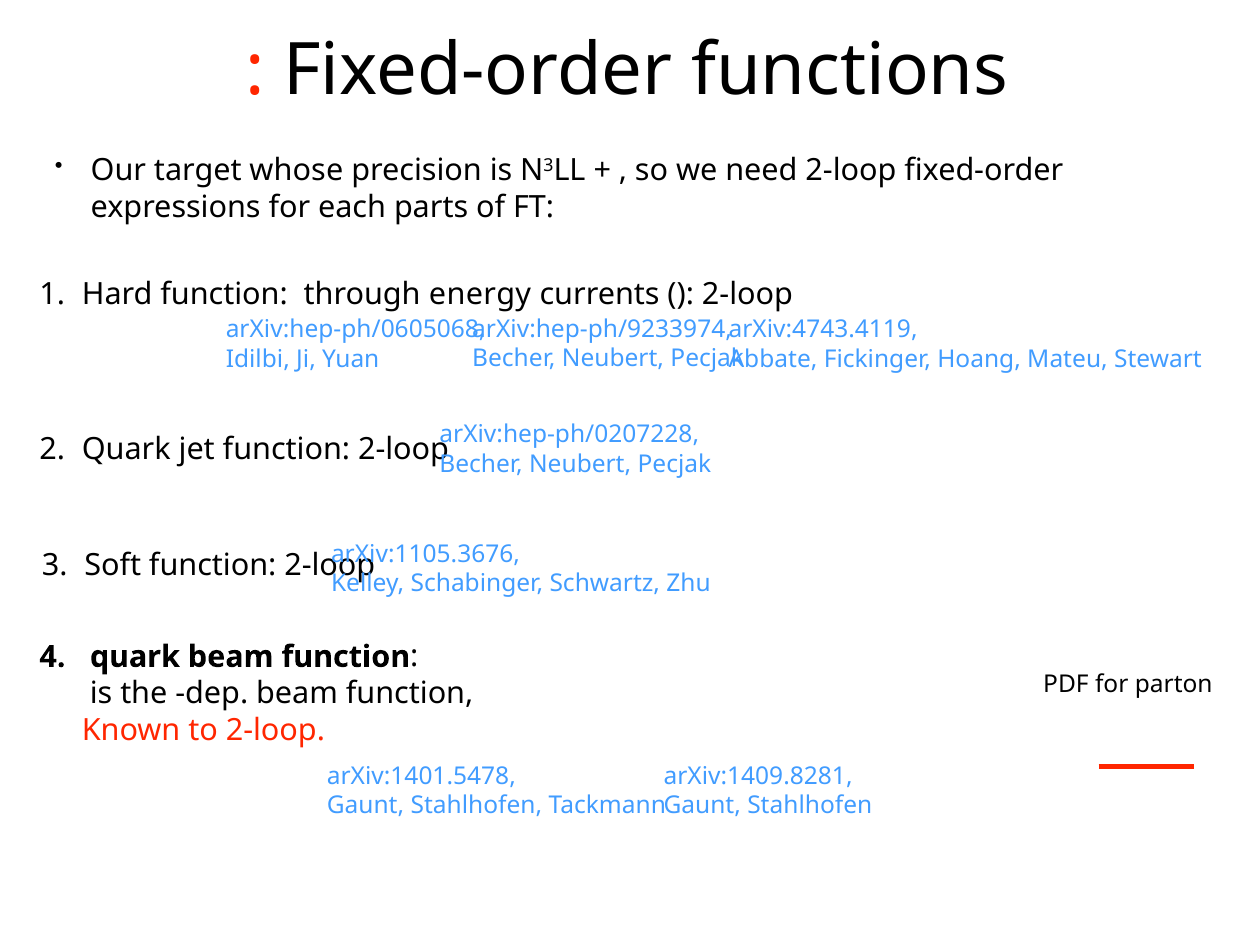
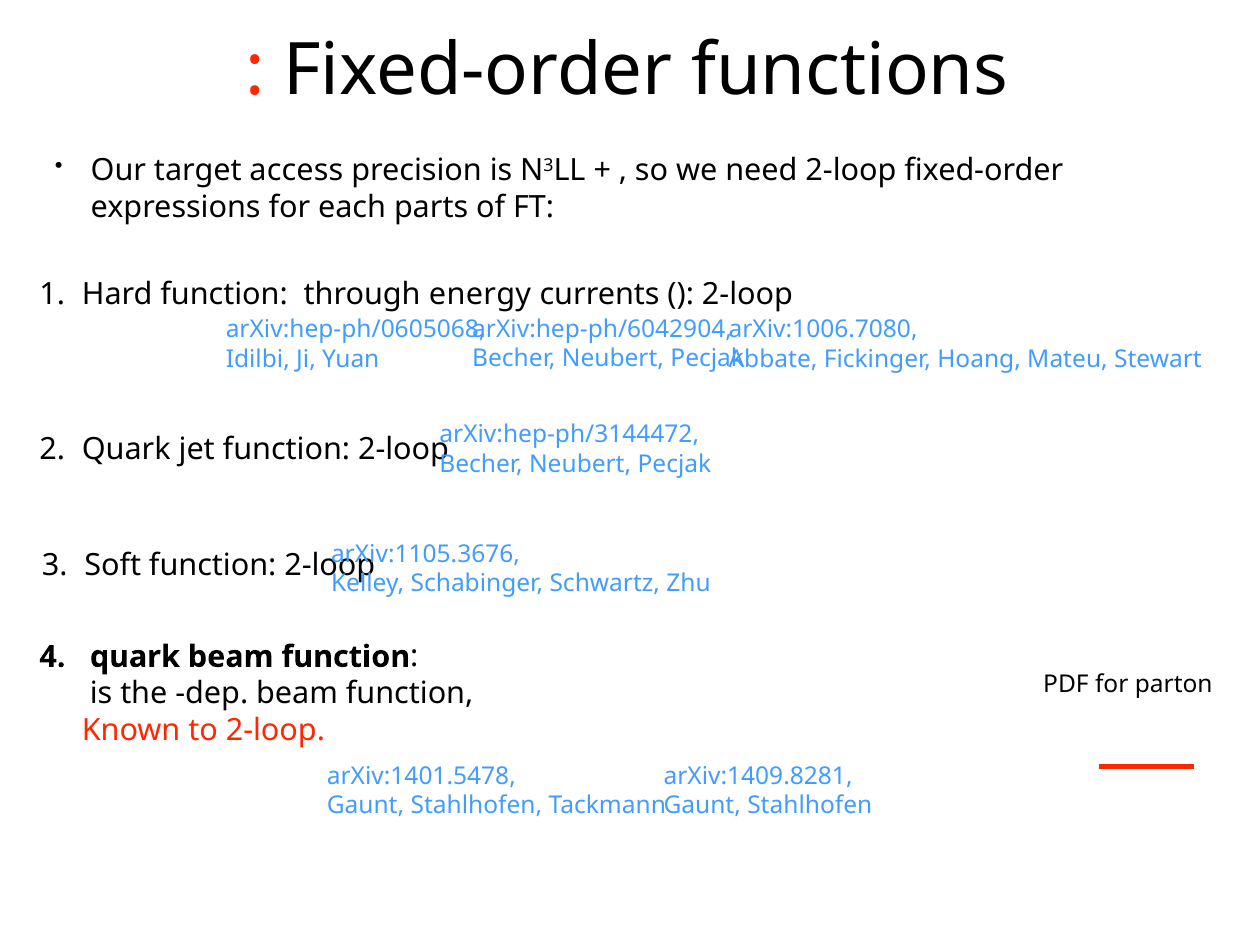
whose: whose -> access (296, 171)
arXiv:hep-ph/9233974: arXiv:hep-ph/9233974 -> arXiv:hep-ph/6042904 (602, 329)
arXiv:4743.4119: arXiv:4743.4119 -> arXiv:1006.7080 (823, 330)
arXiv:hep-ph/0207228: arXiv:hep-ph/0207228 -> arXiv:hep-ph/3144472 (569, 435)
